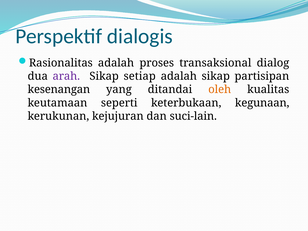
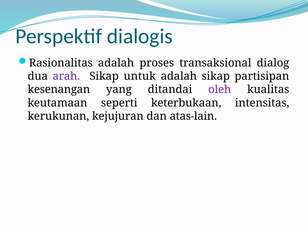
setiap: setiap -> untuk (140, 76)
oleh colour: orange -> purple (220, 90)
kegunaan: kegunaan -> intensitas (262, 103)
suci-lain: suci-lain -> atas-lain (193, 116)
